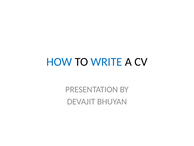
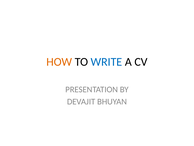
HOW colour: blue -> orange (59, 62)
